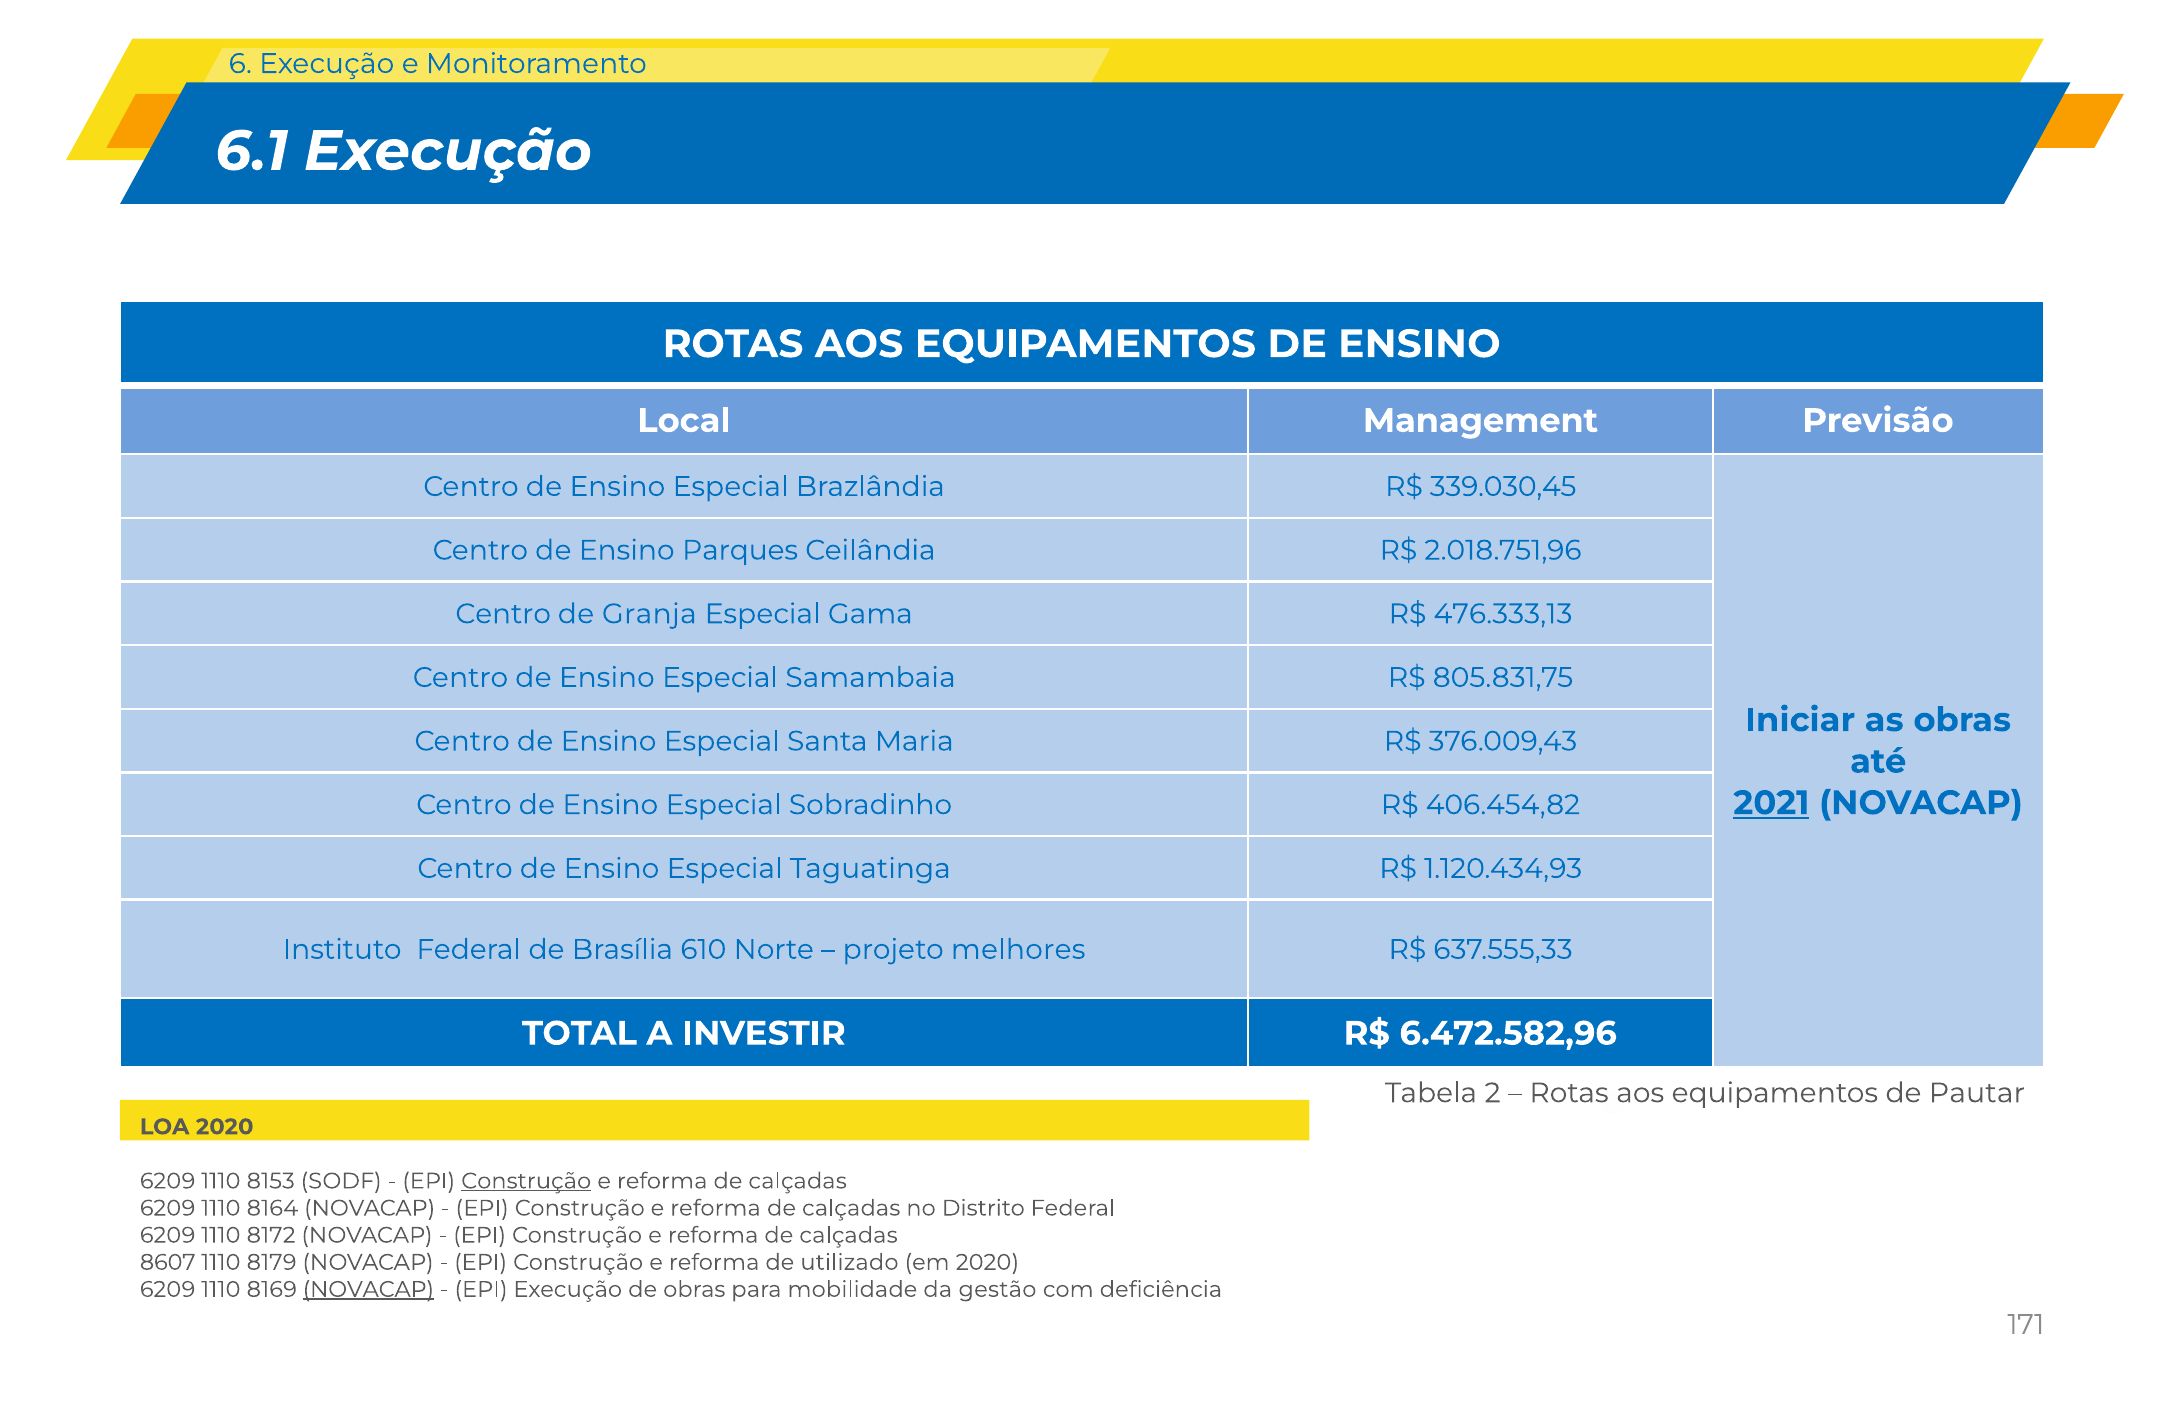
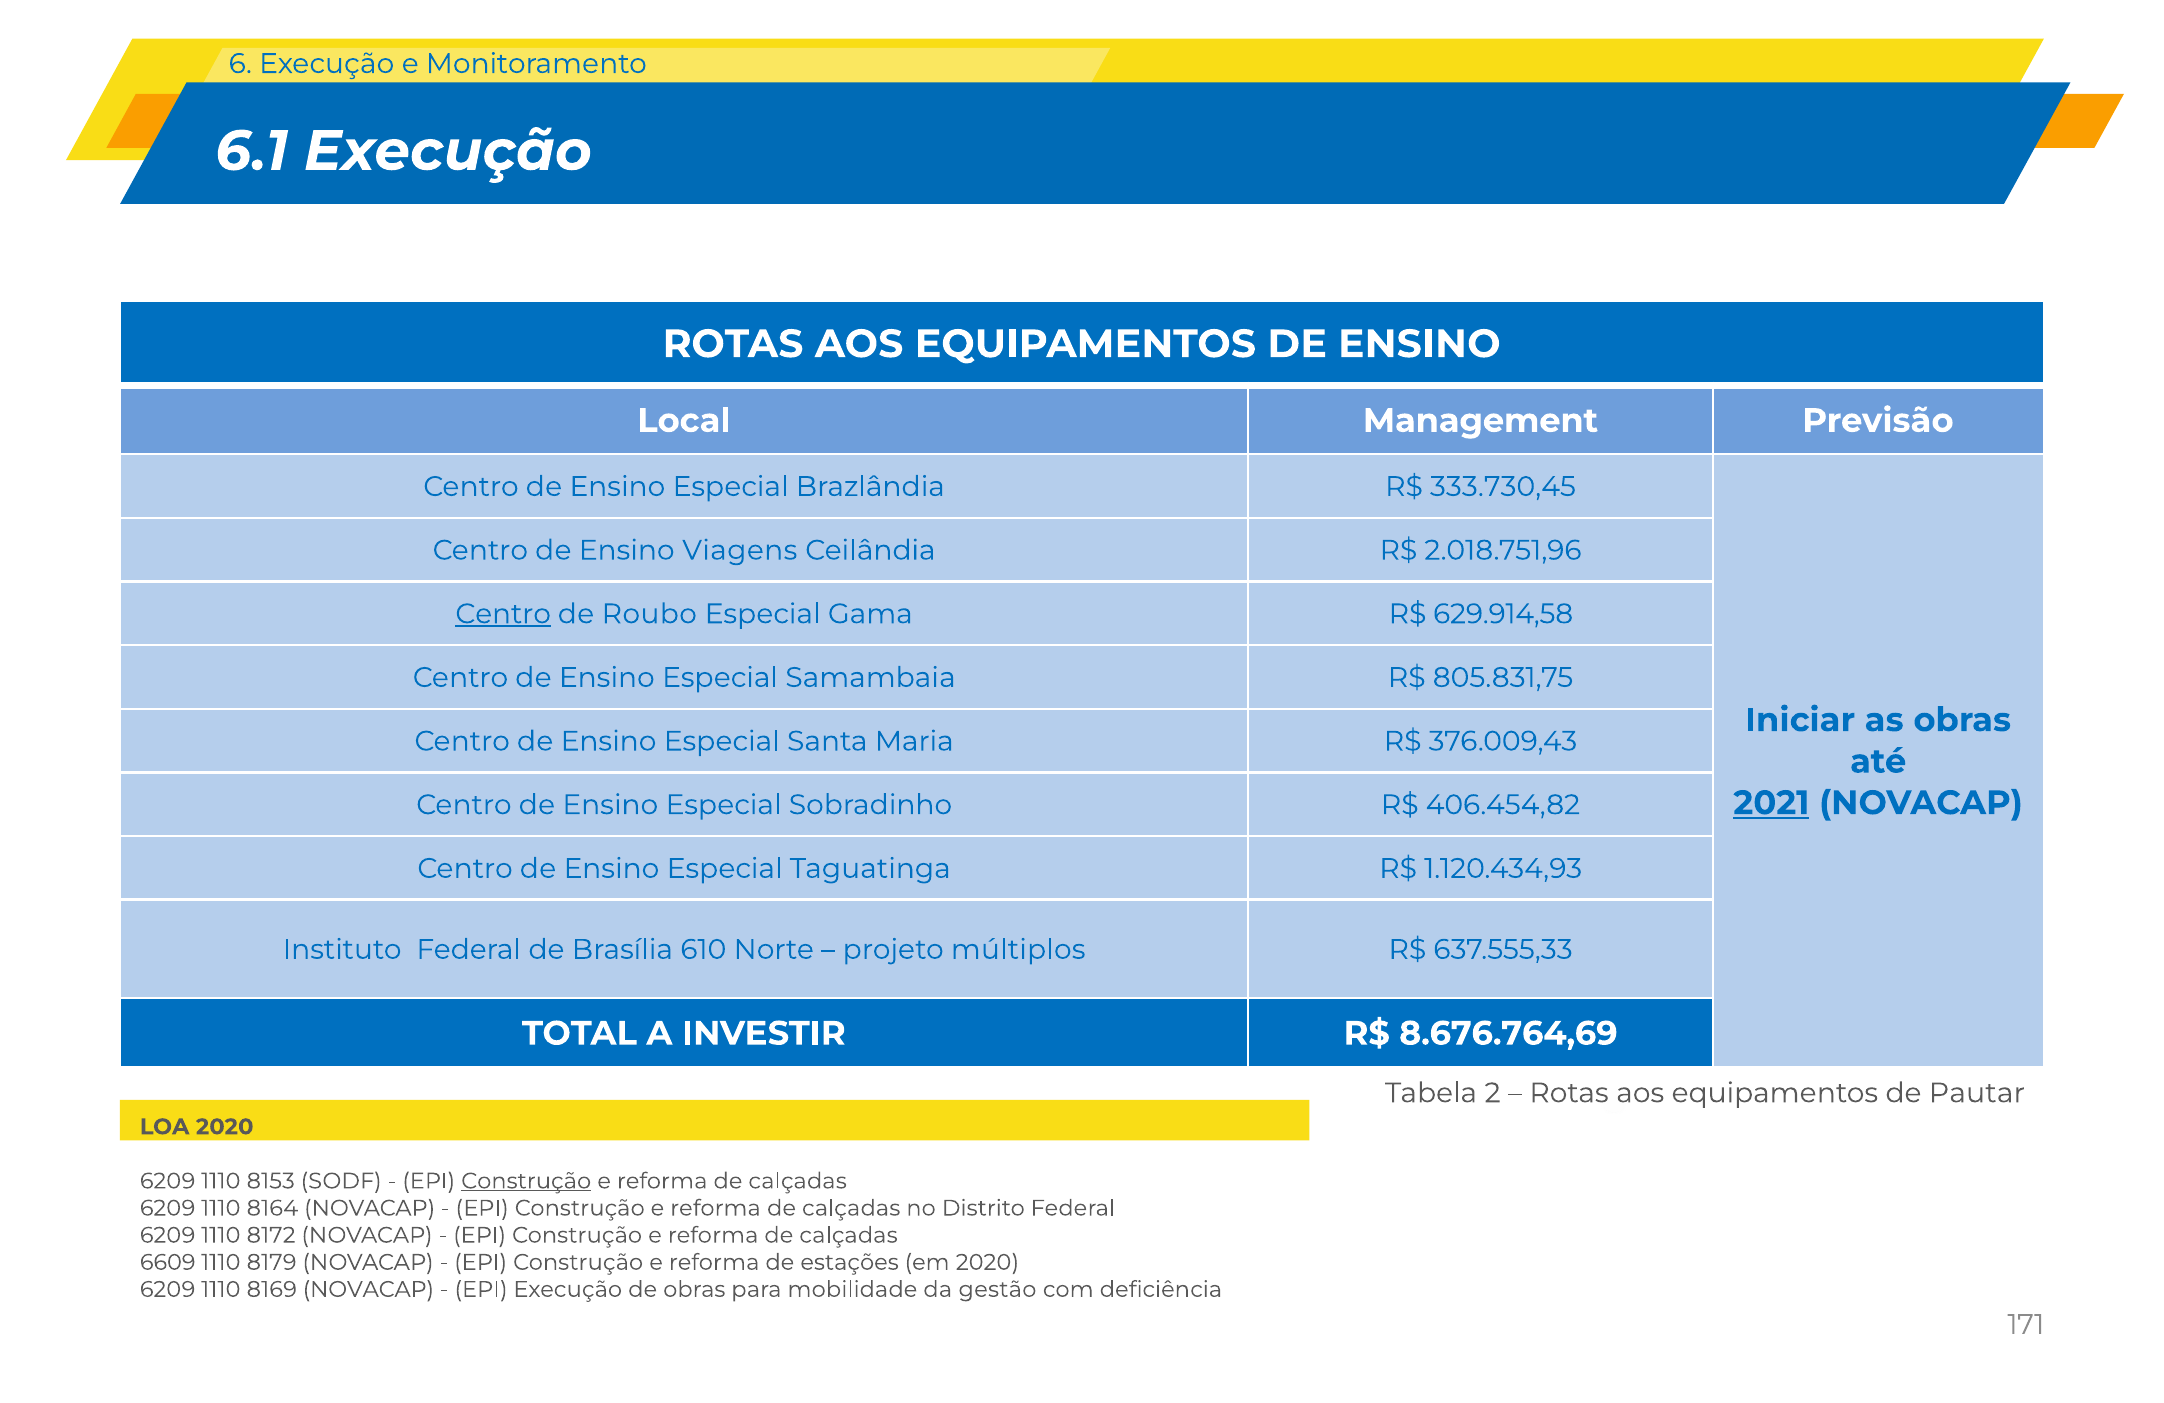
339.030,45: 339.030,45 -> 333.730,45 (1503, 487)
Parques: Parques -> Viagens (740, 550)
Centro underline: none -> present (503, 614)
Granja: Granja -> Roubo (649, 614)
476.333,13: 476.333,13 -> 629.914,58 (1503, 614)
melhores: melhores -> múltiplos (1018, 949)
6.472.582,96: 6.472.582,96 -> 8.676.764,69 (1508, 1033)
8607: 8607 -> 6609 (168, 1262)
utilizado: utilizado -> estações (850, 1262)
NOVACAP underline: present -> none (368, 1289)
